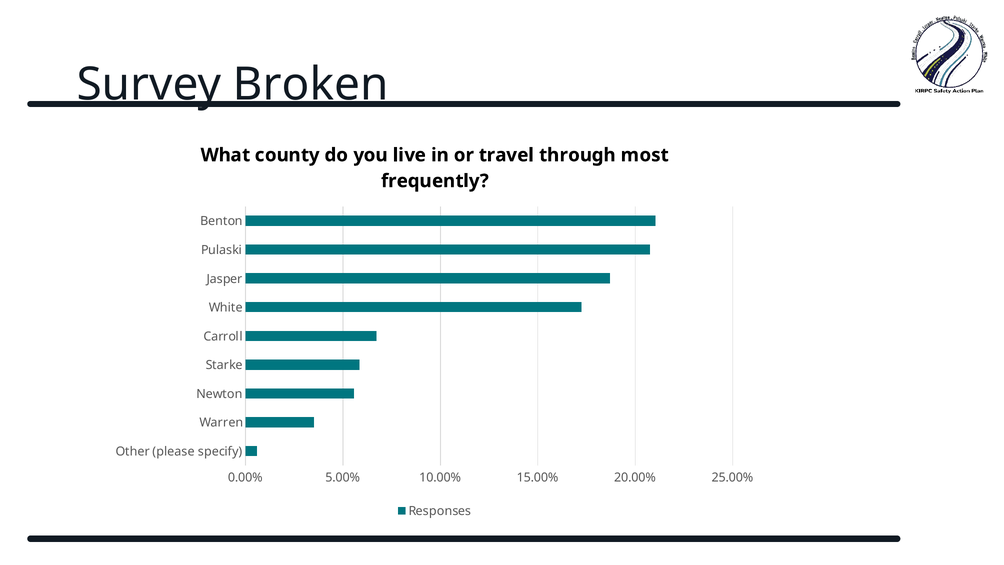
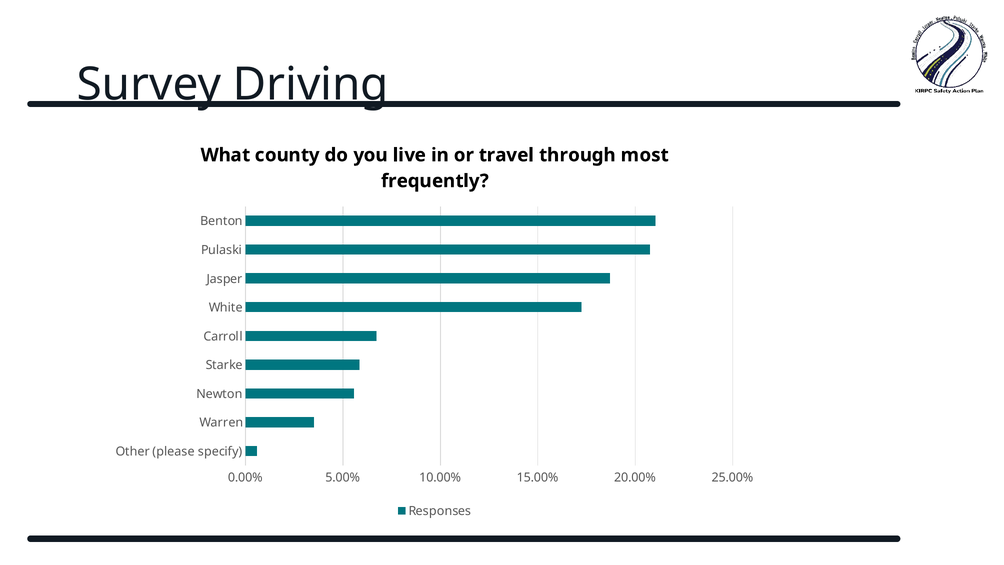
Broken: Broken -> Driving (311, 84)
